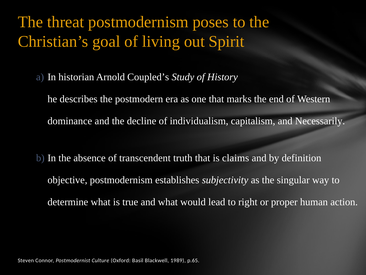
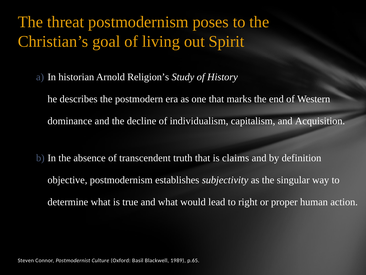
Coupled’s: Coupled’s -> Religion’s (148, 77)
Necessarily: Necessarily -> Acquisition (320, 121)
